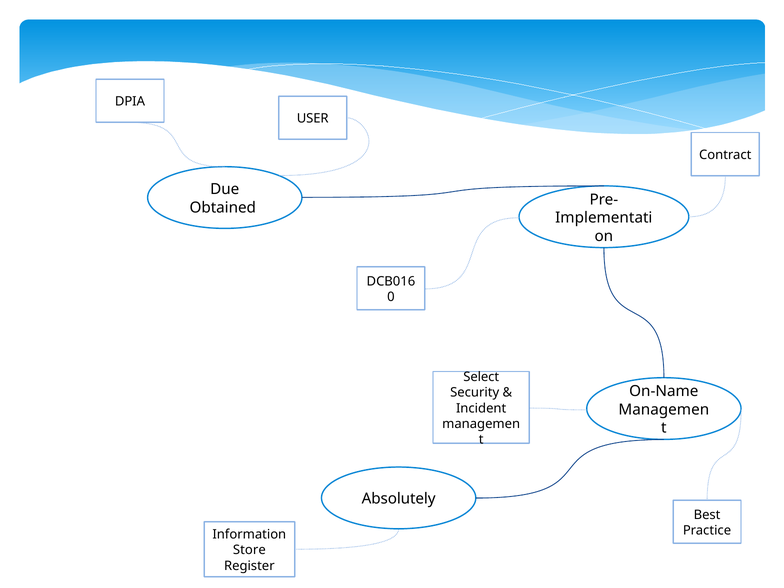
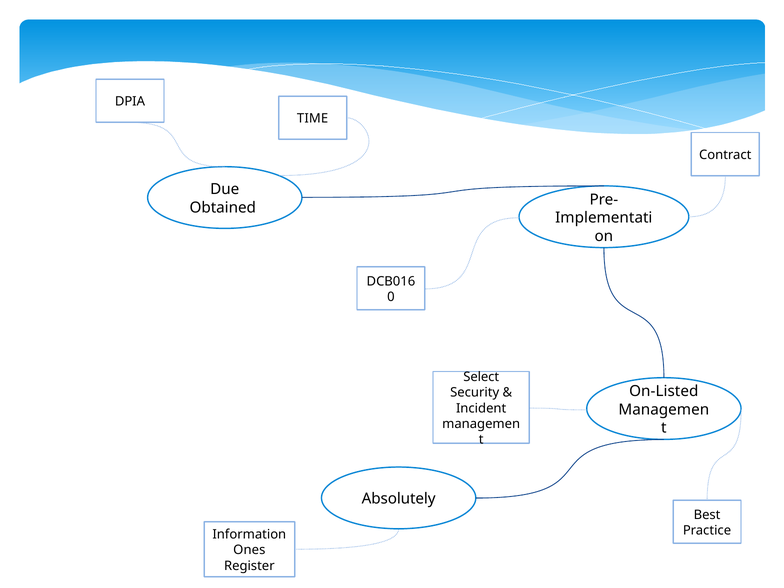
USER: USER -> TIME (313, 119)
On-Name: On-Name -> On-Listed (664, 391)
Store: Store -> Ones (249, 550)
